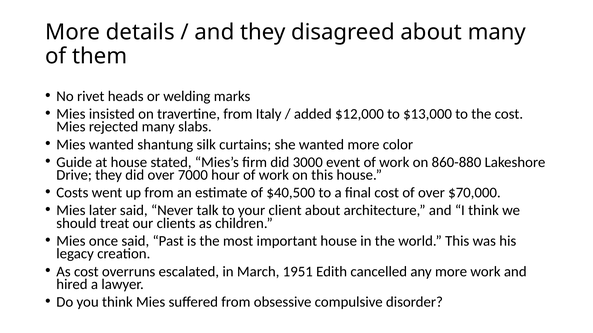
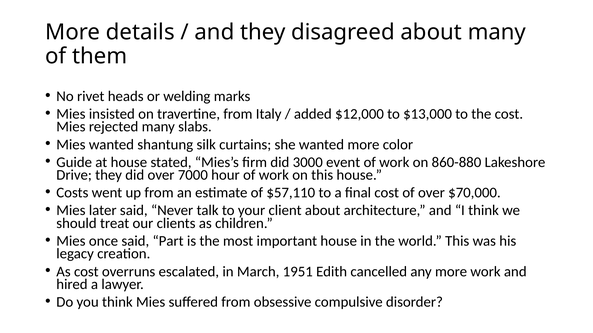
$40,500: $40,500 -> $57,110 (291, 193)
Past: Past -> Part (168, 241)
